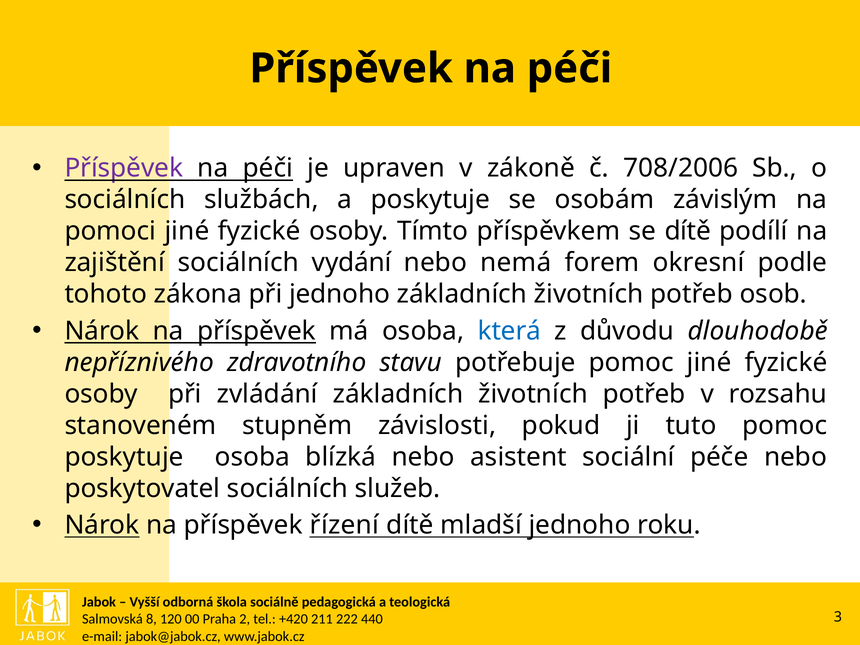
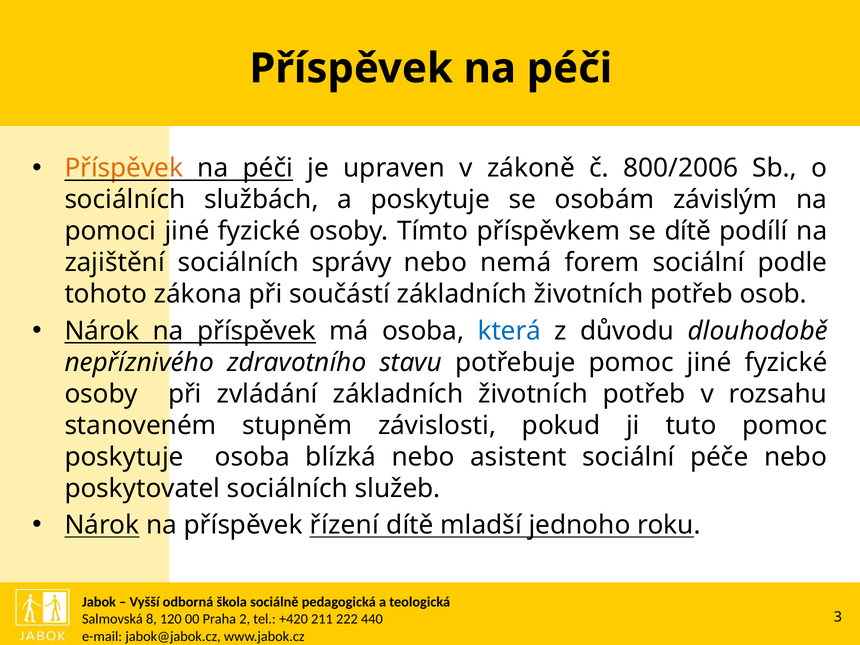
Příspěvek colour: purple -> orange (124, 168)
708/2006: 708/2006 -> 800/2006 (681, 168)
vydání: vydání -> správy (352, 263)
forem okresní: okresní -> sociální (699, 263)
při jednoho: jednoho -> součástí (340, 294)
